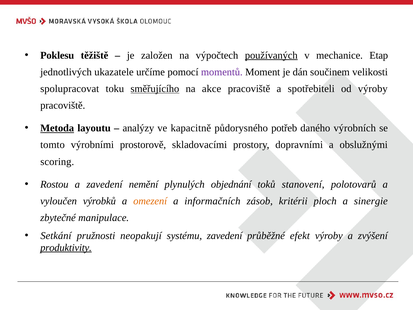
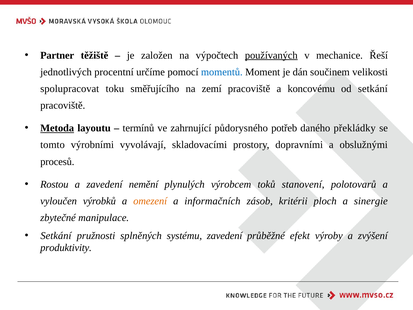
Poklesu: Poklesu -> Partner (57, 55)
Etap: Etap -> Řeší (379, 55)
ukazatele: ukazatele -> procentní (114, 72)
momentů colour: purple -> blue (222, 72)
směřujícího underline: present -> none (155, 89)
akce: akce -> zemí (212, 89)
spotřebiteli: spotřebiteli -> koncovému (311, 89)
od výroby: výroby -> setkání (373, 89)
analýzy: analýzy -> termínů (138, 128)
kapacitně: kapacitně -> zahrnující (191, 128)
výrobních: výrobních -> překládky (355, 128)
prostorově: prostorově -> vyvolávají (143, 145)
scoring: scoring -> procesů (57, 161)
objednání: objednání -> výrobcem (231, 184)
neopakují: neopakují -> splněných (141, 235)
produktivity underline: present -> none (66, 247)
